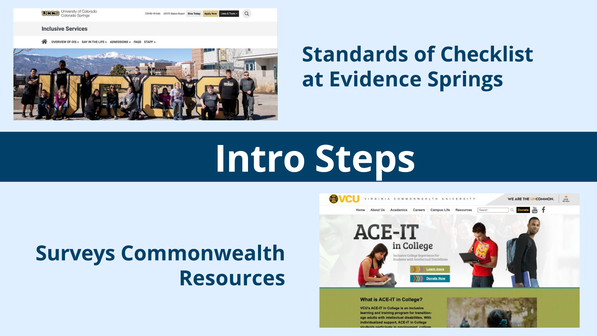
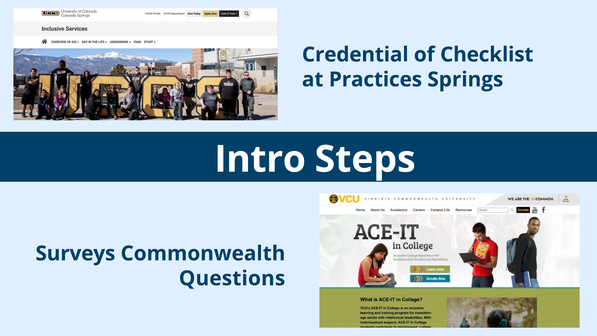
Standards: Standards -> Credential (355, 55)
Evidence: Evidence -> Practices (375, 80)
Resources: Resources -> Questions (232, 278)
